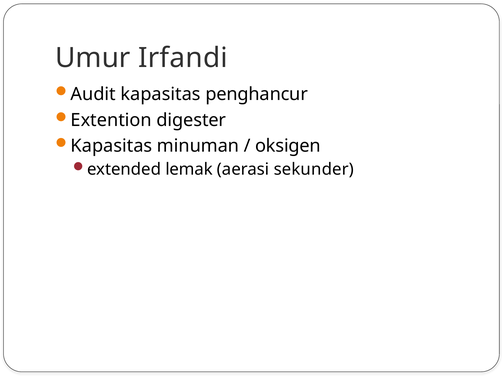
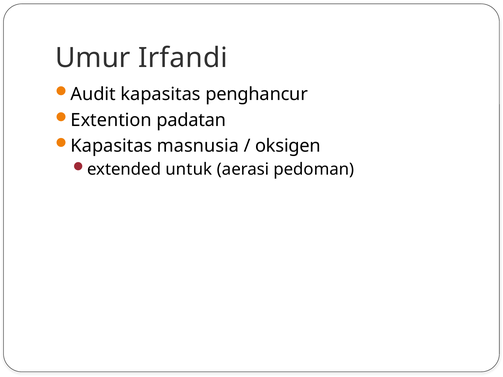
digester: digester -> padatan (191, 120)
minuman: minuman -> masnusia (198, 146)
lemak: lemak -> untuk (189, 169)
sekunder: sekunder -> pedoman (314, 169)
